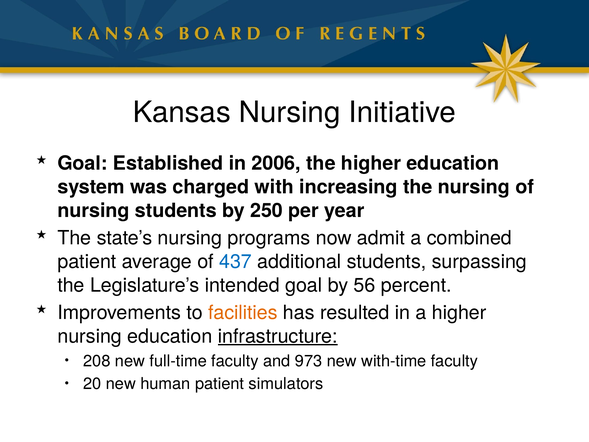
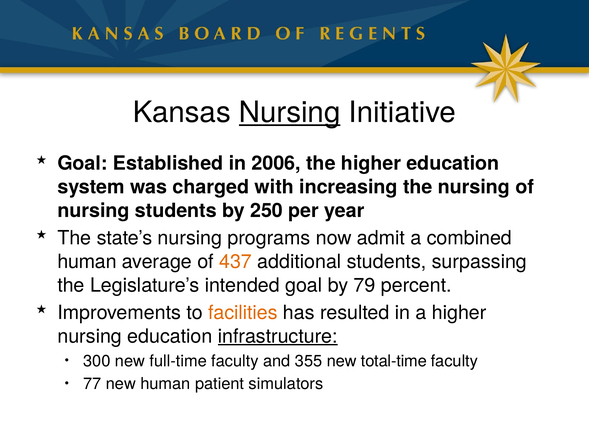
Nursing underline: none -> present (290, 112)
patient: patient -> human (87, 262)
437 colour: blue -> orange (235, 262)
56: 56 -> 79 (365, 285)
208: 208 -> 300 (97, 361)
973: 973 -> 355 (309, 361)
with-time: with-time -> total-time (394, 361)
20: 20 -> 77 (92, 384)
